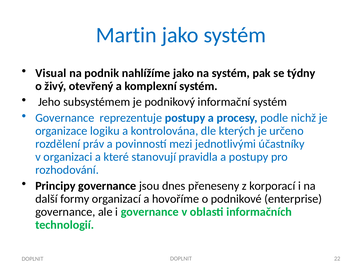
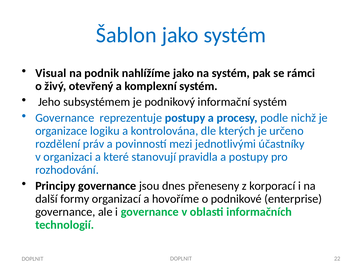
Martin: Martin -> Šablon (126, 35)
týdny: týdny -> rámci (301, 73)
